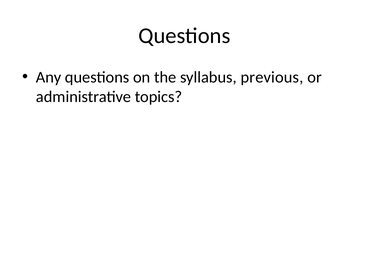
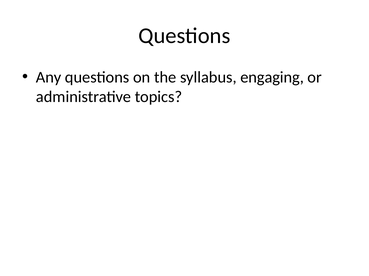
previous: previous -> engaging (272, 77)
